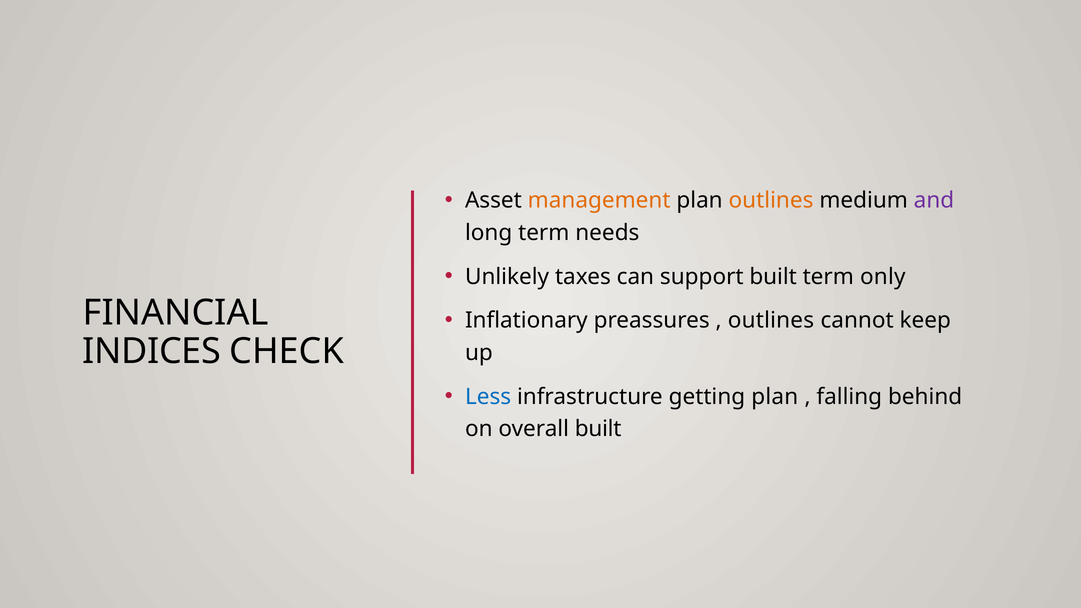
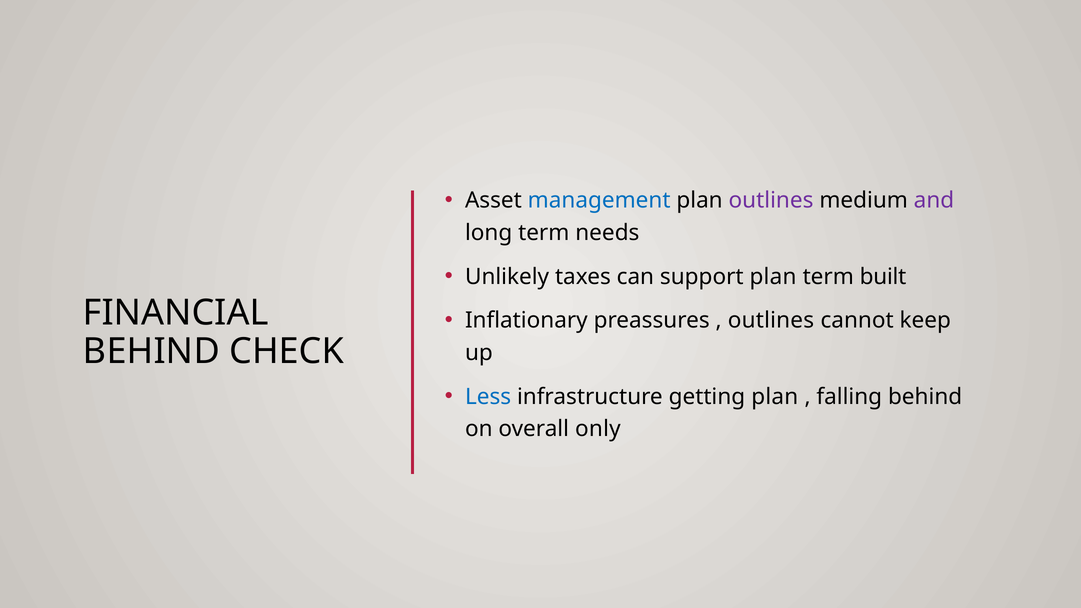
management colour: orange -> blue (599, 201)
outlines colour: orange -> purple (771, 201)
support built: built -> plan (773, 277)
only: only -> built (883, 277)
INDICES: INDICES -> BEHIND (151, 352)
overall built: built -> only (598, 429)
